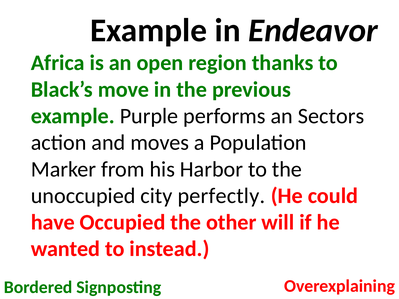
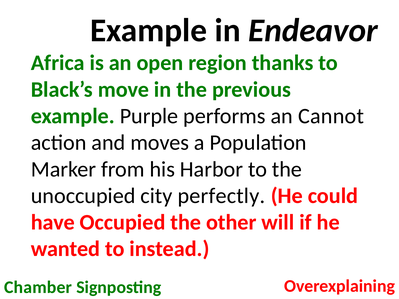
Sectors: Sectors -> Cannot (331, 116)
Bordered: Bordered -> Chamber (38, 288)
